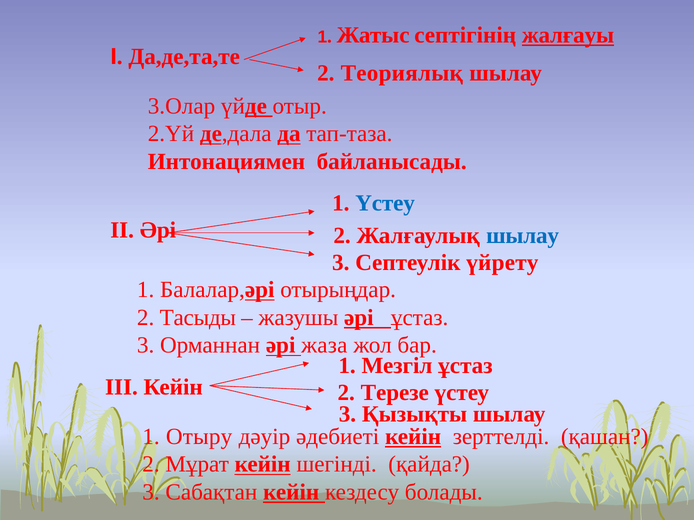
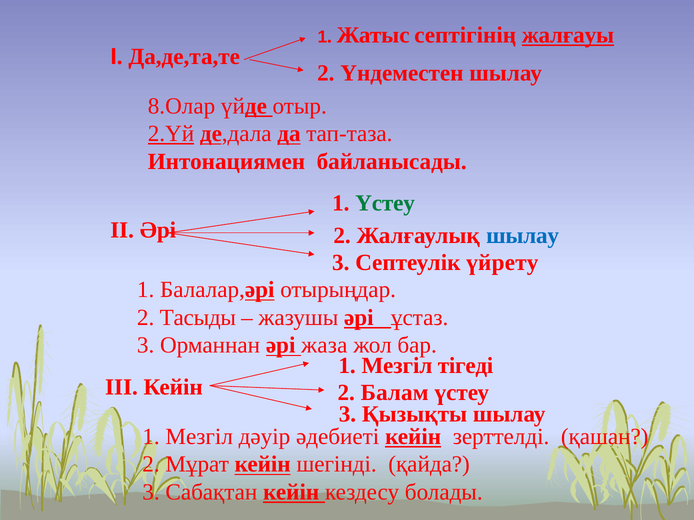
Теориялық: Теориялық -> Үндеместен (402, 73)
3.Олар: 3.Олар -> 8.Олар (181, 106)
2.Үй underline: none -> present (171, 134)
Үстеу colour: blue -> green (385, 203)
Мезгіл ұстаз: ұстаз -> тігеді (466, 366)
Терезе: Терезе -> Балам (395, 393)
Отыру: Отыру -> Мезгіл (199, 437)
